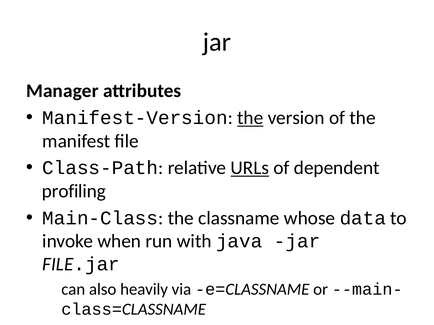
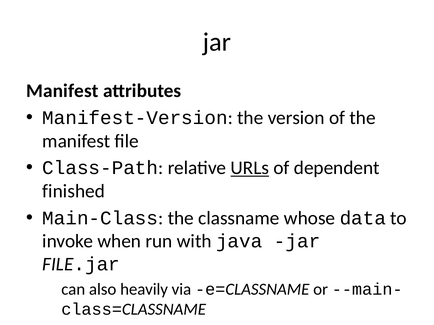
Manager: Manager -> Manifest (62, 91)
the underline: present -> none (250, 118)
profiling: profiling -> finished (74, 191)
